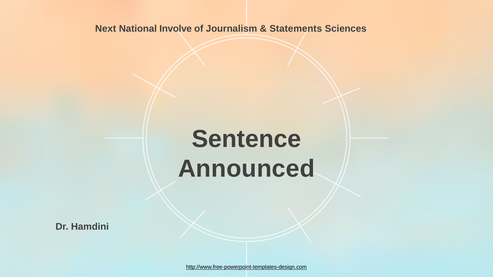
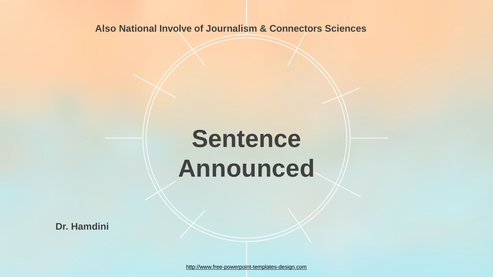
Next: Next -> Also (106, 29)
Statements: Statements -> Connectors (296, 29)
